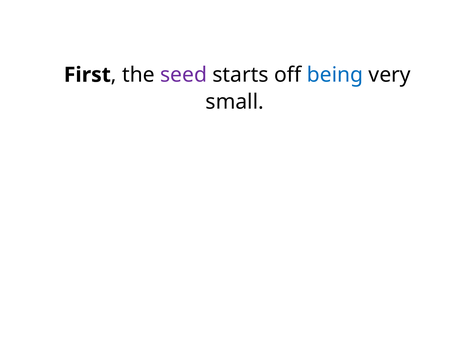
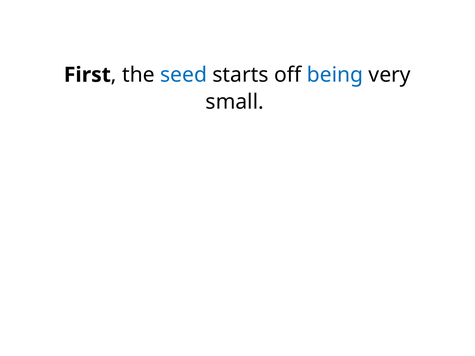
seed colour: purple -> blue (184, 75)
